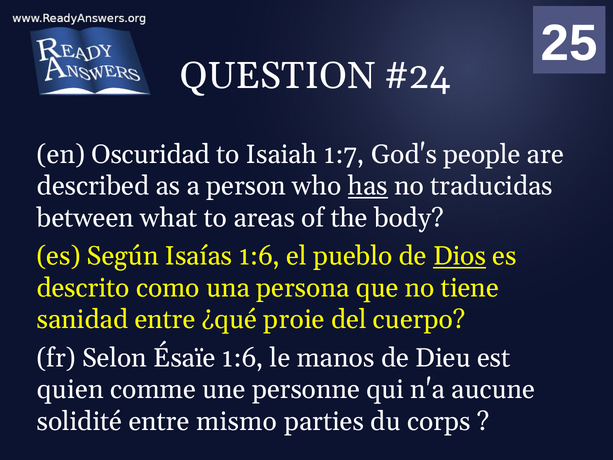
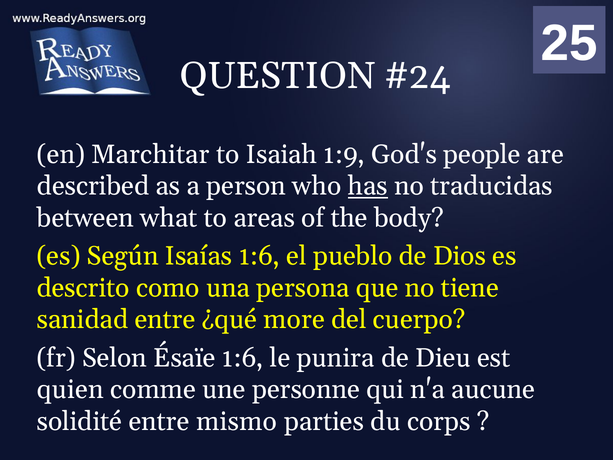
Oscuridad: Oscuridad -> Marchitar (150, 154)
1:7: 1:7 -> 1:9 (344, 154)
Dios underline: present -> none (460, 256)
proie: proie -> more (294, 320)
manos: manos -> punira (336, 358)
